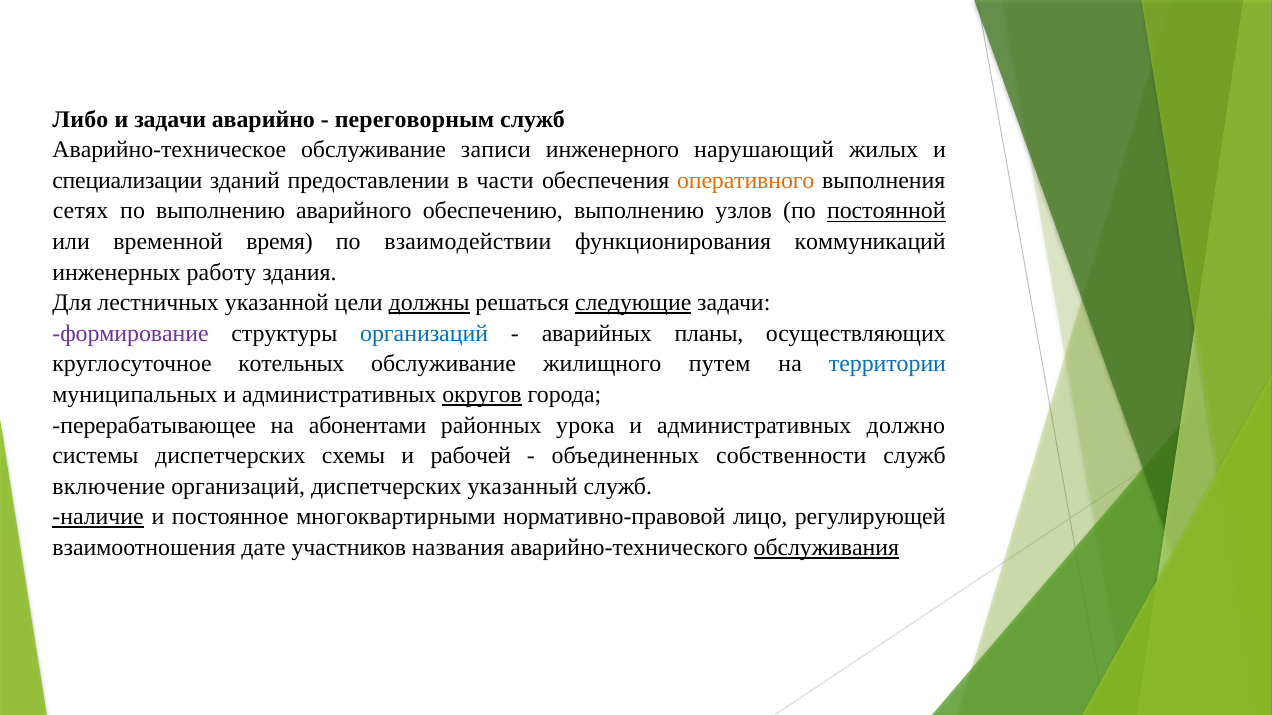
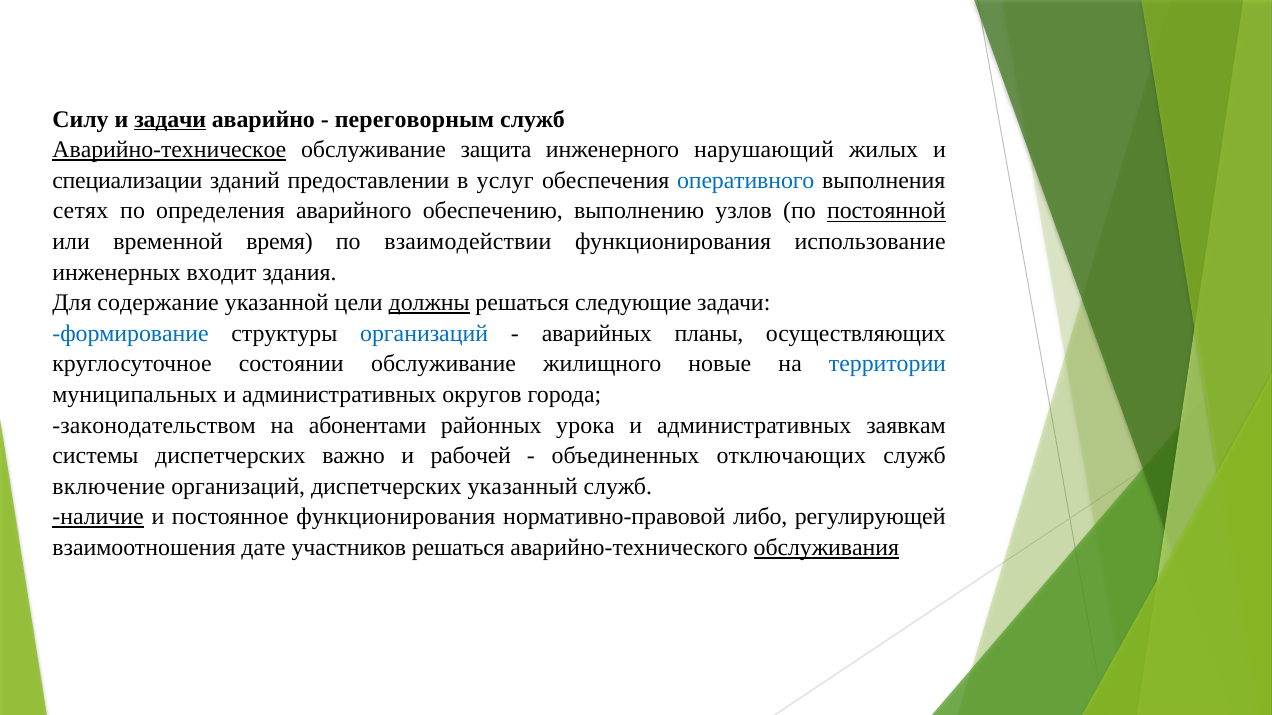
Либо: Либо -> Силу (81, 119)
задачи underline: none -> present (170, 119)
Аварийно-техническое underline: none -> present (169, 150)
записи: записи -> защита (496, 150)
части: части -> услуг (505, 181)
оперативного colour: orange -> blue (746, 181)
по выполнению: выполнению -> определения (221, 211)
коммуникаций: коммуникаций -> использование (870, 242)
работу: работу -> входит (222, 272)
лестничных: лестничных -> содержание (158, 303)
следующие underline: present -> none (633, 303)
формирование colour: purple -> blue (131, 334)
котельных: котельных -> состоянии (291, 364)
путем: путем -> новые (720, 364)
округов underline: present -> none (482, 395)
перерабатывающее: перерабатывающее -> законодательством (154, 425)
должно: должно -> заявкам (906, 425)
схемы: схемы -> важно (353, 456)
собственности: собственности -> отключающих (791, 456)
постоянное многоквартирными: многоквартирными -> функционирования (396, 517)
лицо: лицо -> либо (760, 517)
участников названия: названия -> решаться (458, 548)
